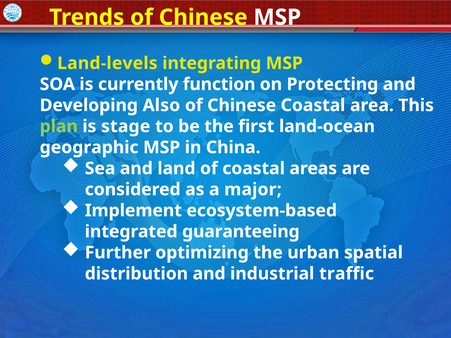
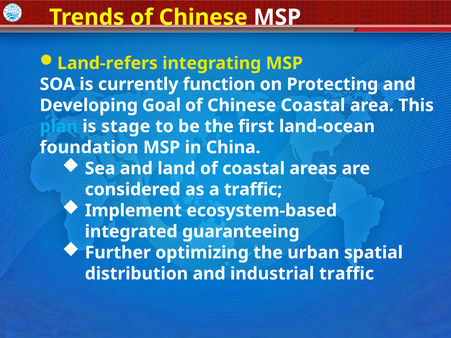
Land-levels: Land-levels -> Land-refers (107, 63)
Also: Also -> Goal (162, 105)
plan colour: light green -> light blue (59, 126)
geographic: geographic -> foundation (89, 148)
a major: major -> traffic (253, 190)
